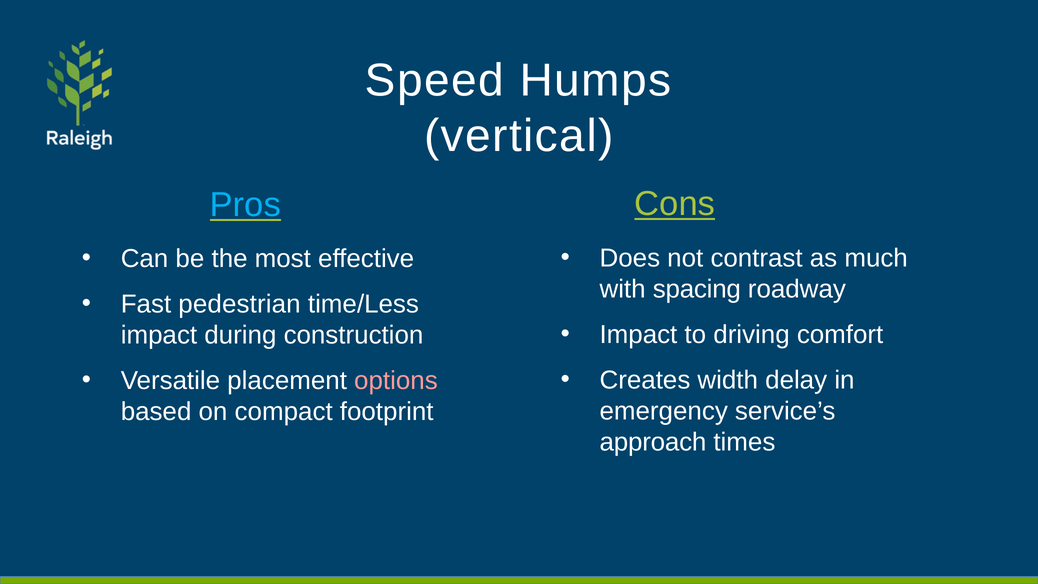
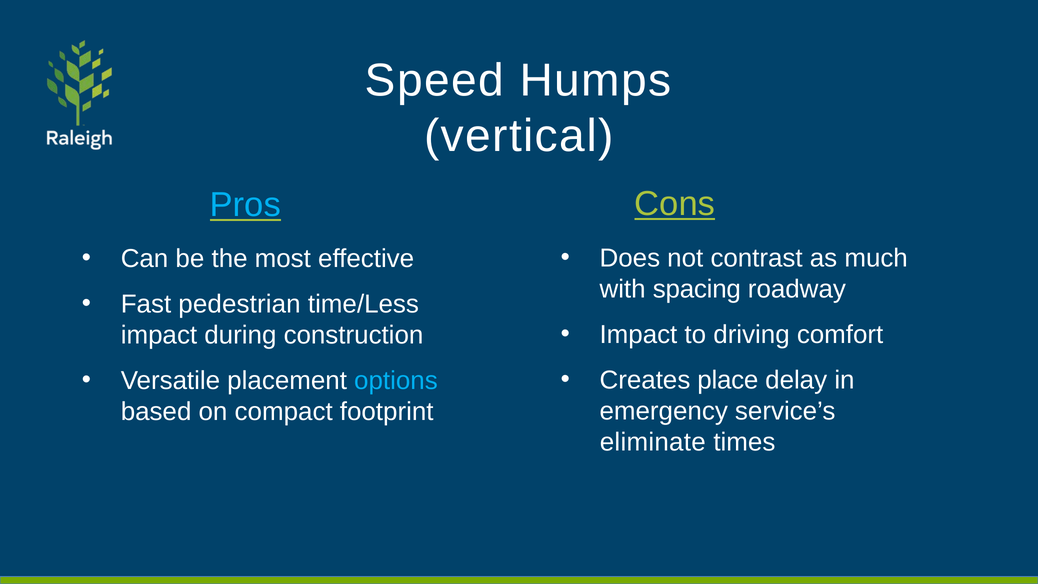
width: width -> place (728, 380)
options colour: pink -> light blue (396, 380)
approach: approach -> eliminate (653, 442)
